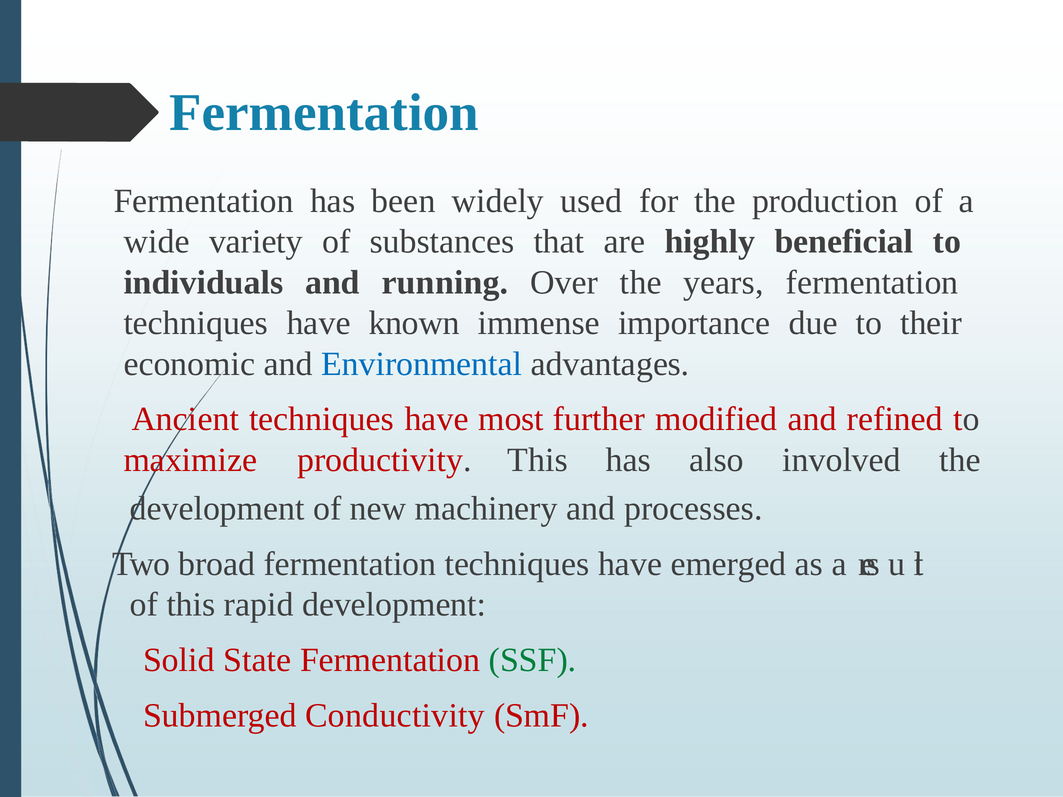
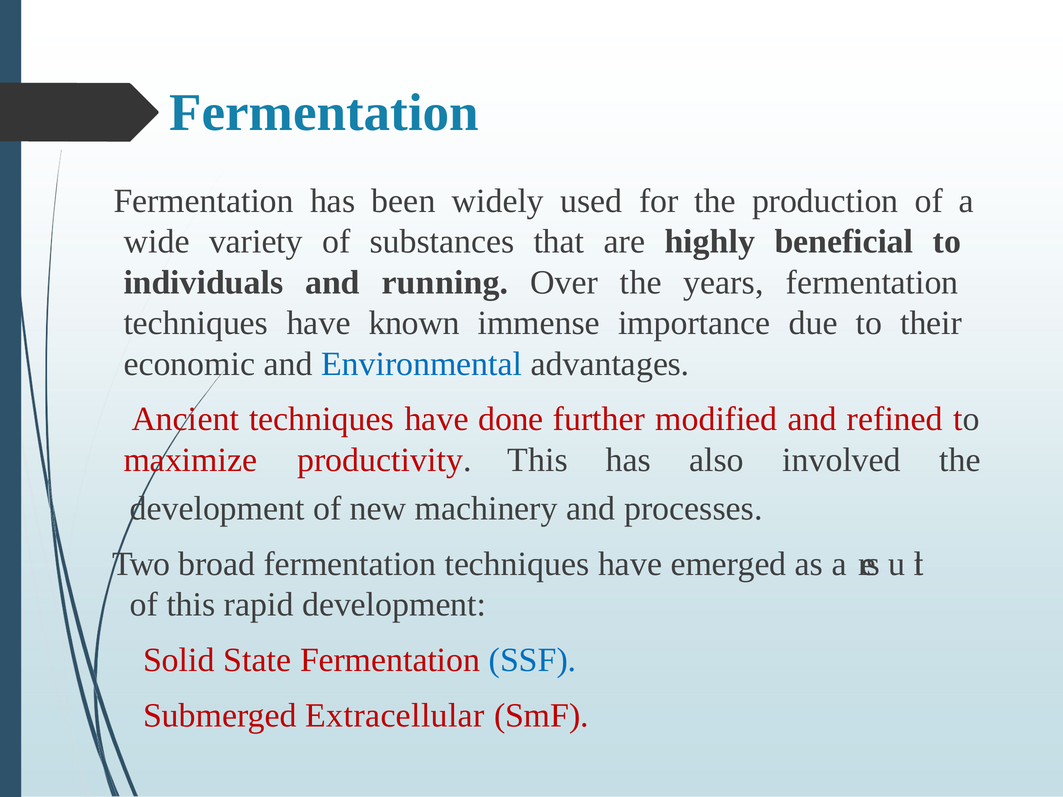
most: most -> done (511, 419)
SSF colour: green -> blue (533, 660)
Conductivity: Conductivity -> Extracellular (395, 716)
